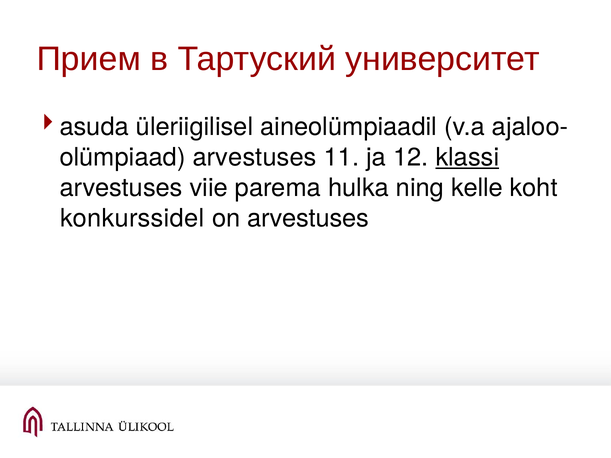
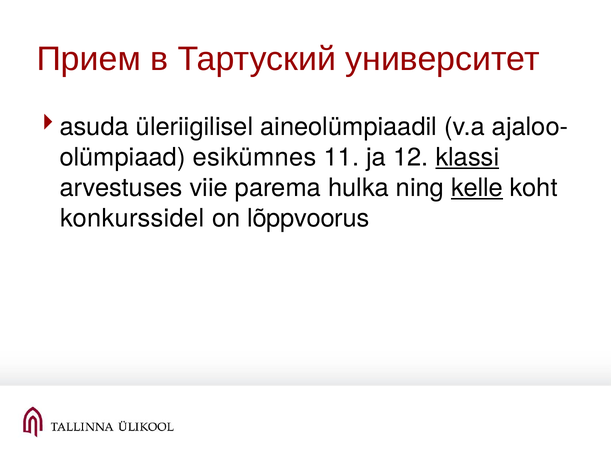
arvestuses: arvestuses -> esikümnes (255, 158)
kelle underline: none -> present (477, 188)
on arvestuses: arvestuses -> lõppvoorus (308, 219)
